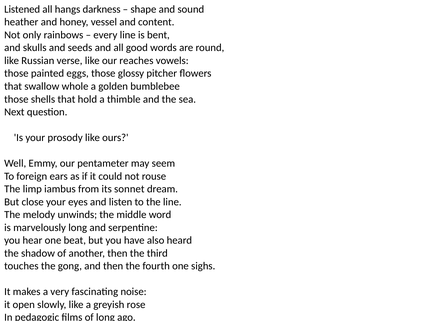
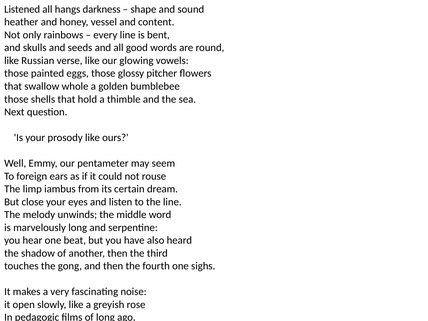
reaches: reaches -> glowing (136, 61)
sonnet: sonnet -> certain (129, 189)
